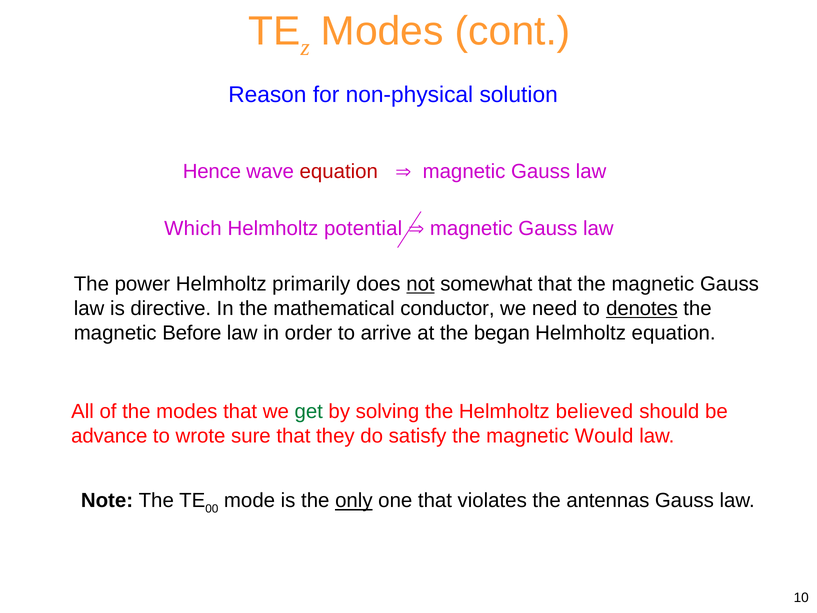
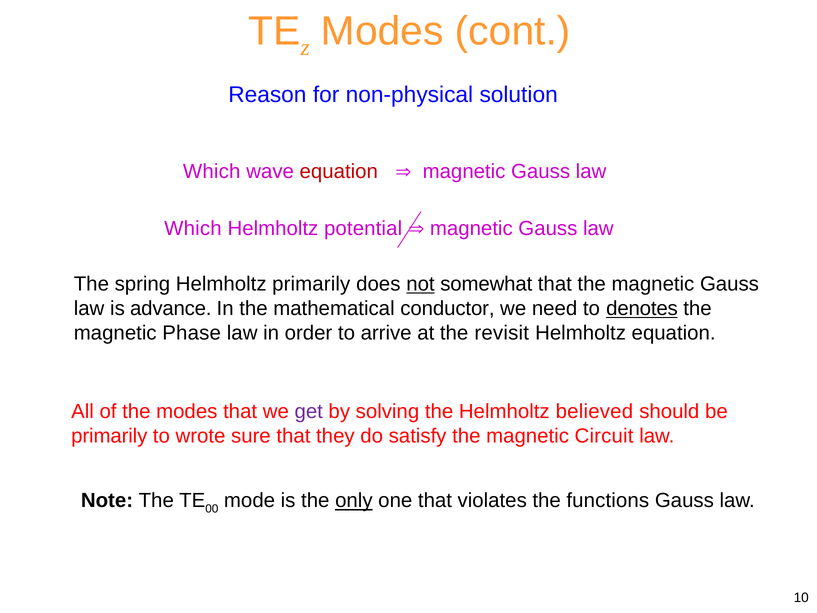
Hence: Hence -> Which (212, 171)
power: power -> spring (142, 284)
directive: directive -> advance (171, 308)
Before: Before -> Phase (192, 333)
began: began -> revisit (502, 333)
get colour: green -> purple (309, 411)
advance: advance -> primarily (109, 436)
Would: Would -> Circuit (604, 436)
antennas: antennas -> functions (608, 500)
